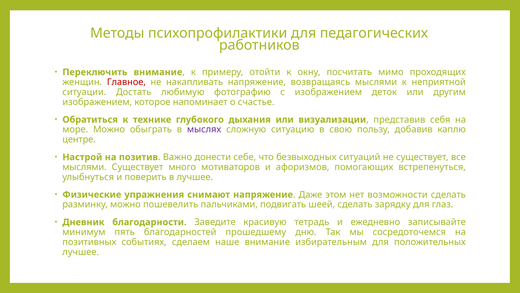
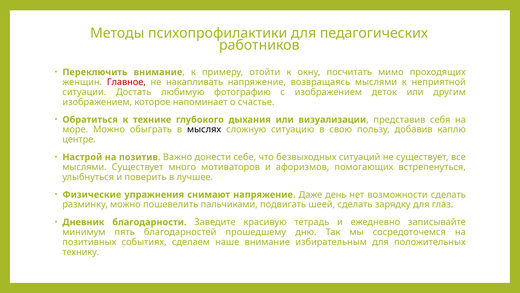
мыслях colour: purple -> black (204, 129)
этом: этом -> день (336, 194)
лучшее: лучшее -> технику (81, 252)
